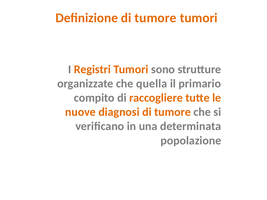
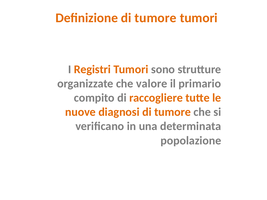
quella: quella -> valore (152, 84)
